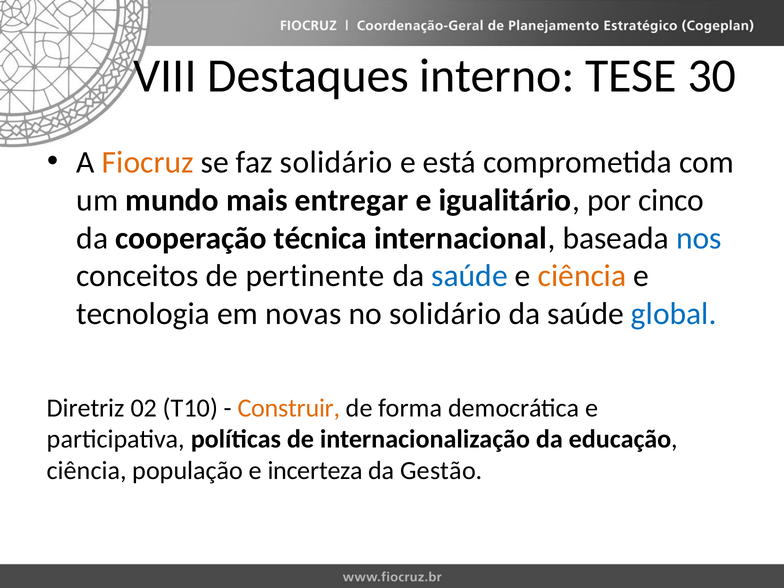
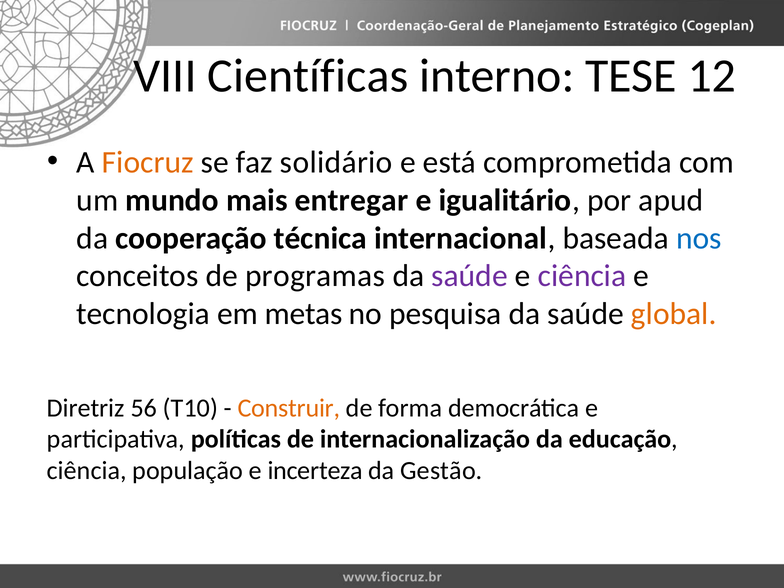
Destaques: Destaques -> Científicas (308, 76)
30: 30 -> 12 (712, 76)
cinco: cinco -> apud (671, 200)
pertinente: pertinente -> programas (315, 276)
saúde colour: blue -> purple (470, 276)
ciência colour: orange -> purple (582, 276)
novas: novas -> metas (304, 314)
no solidário: solidário -> pesquisa (445, 314)
global colour: blue -> orange (674, 314)
02: 02 -> 56 (144, 408)
